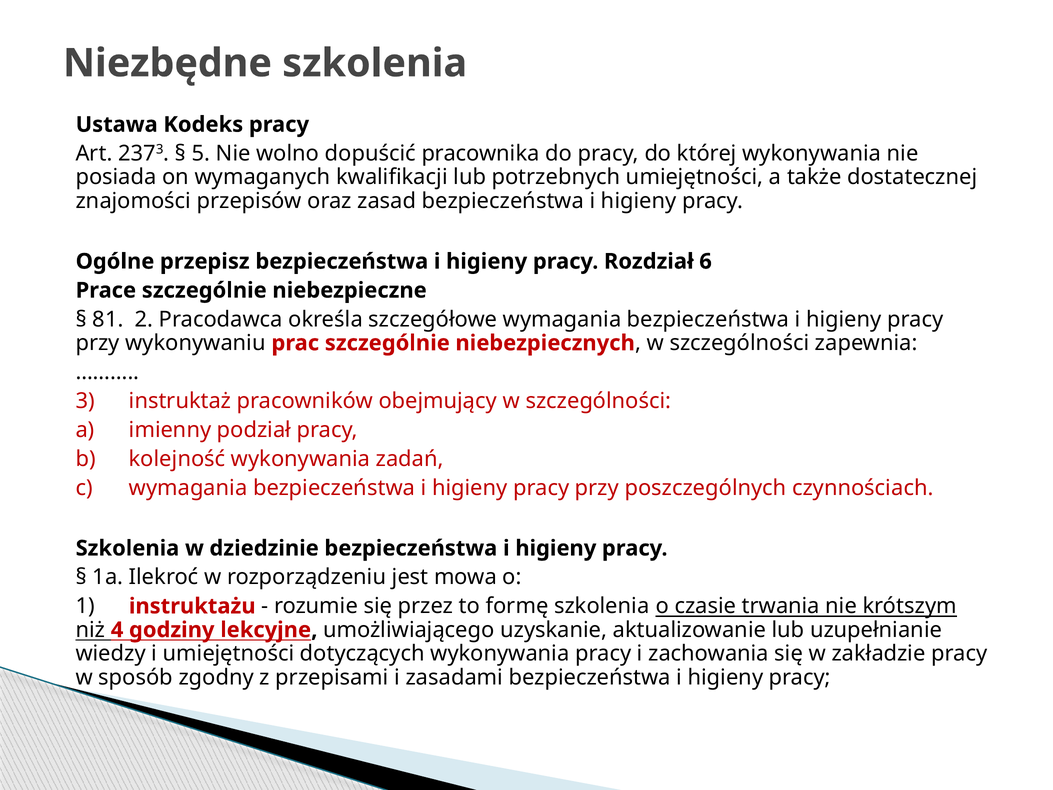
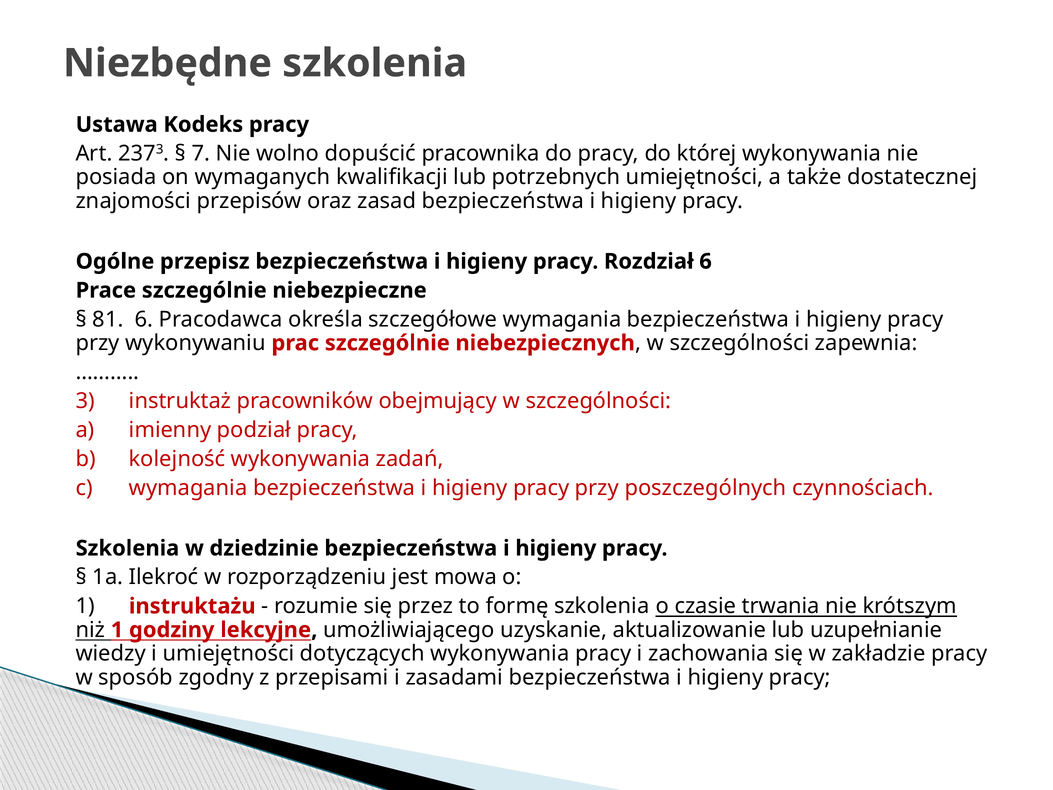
5: 5 -> 7 (201, 153)
81 2: 2 -> 6 (144, 319)
niż 4: 4 -> 1 (117, 630)
